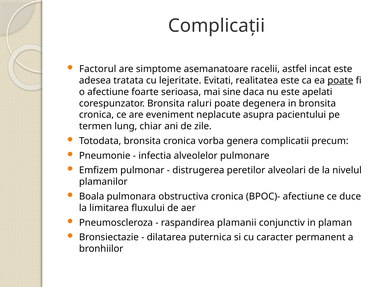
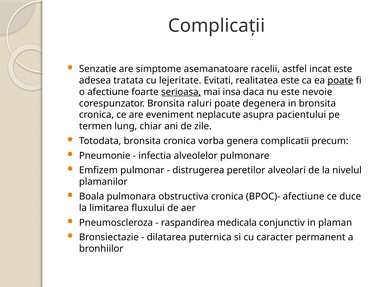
Factorul: Factorul -> Senzatie (98, 69)
serioasa underline: none -> present (181, 92)
sine: sine -> insa (232, 92)
apelati: apelati -> nevoie (317, 92)
plamanii: plamanii -> medicala (237, 222)
